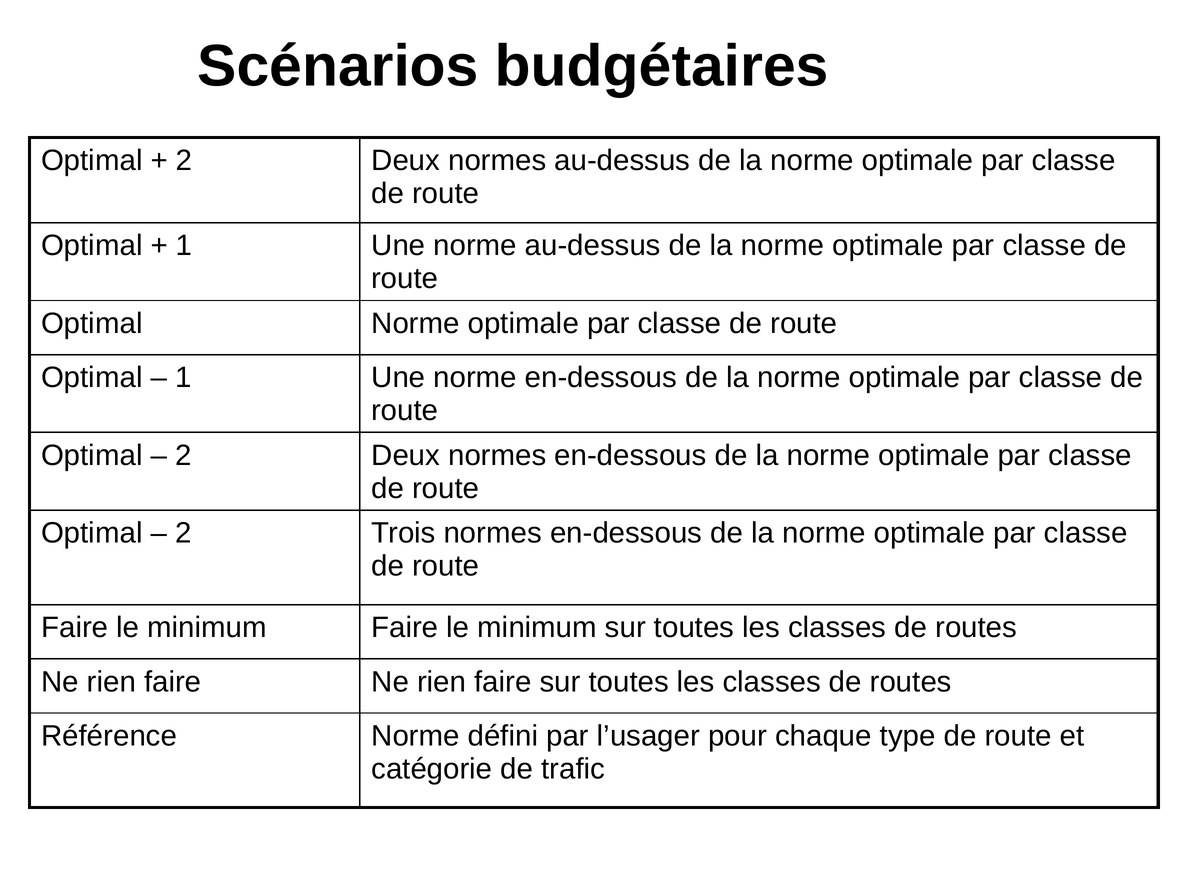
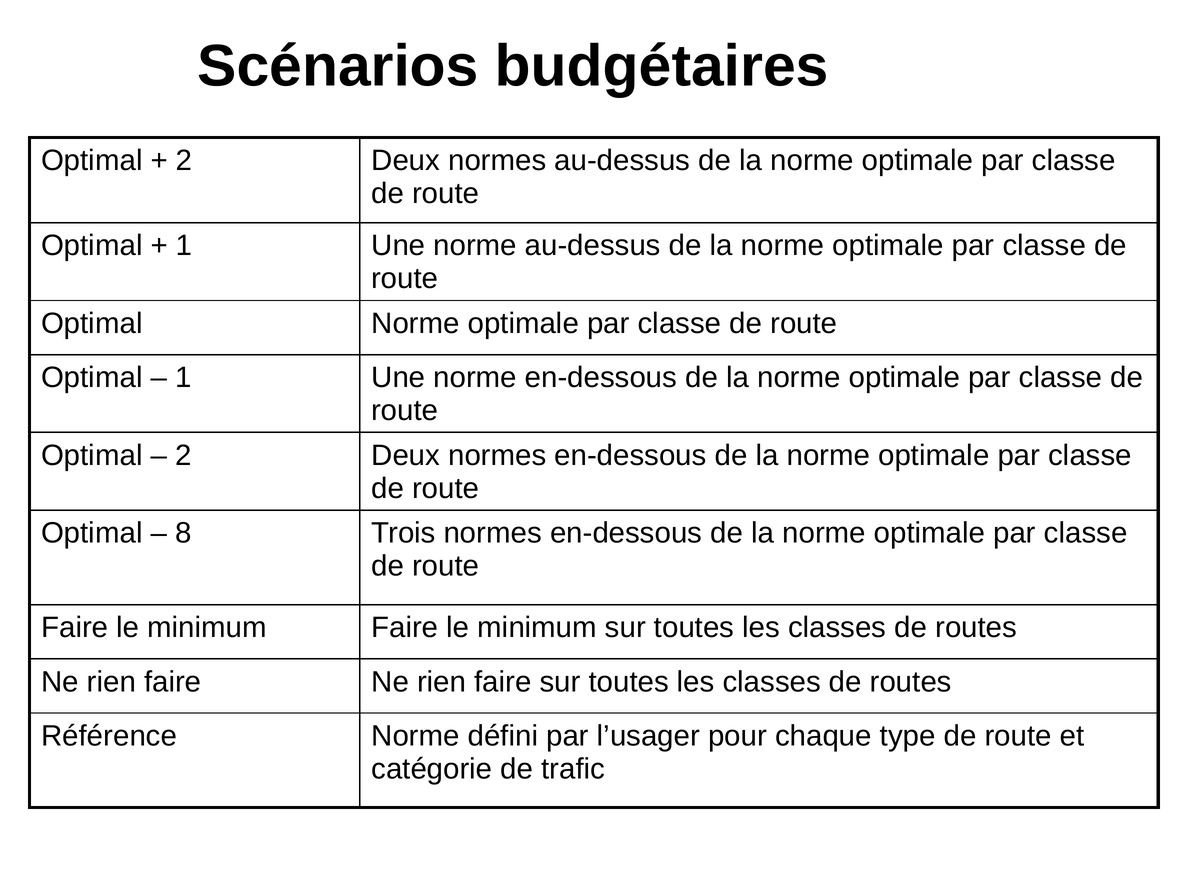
2: 2 -> 8 (183, 533)
